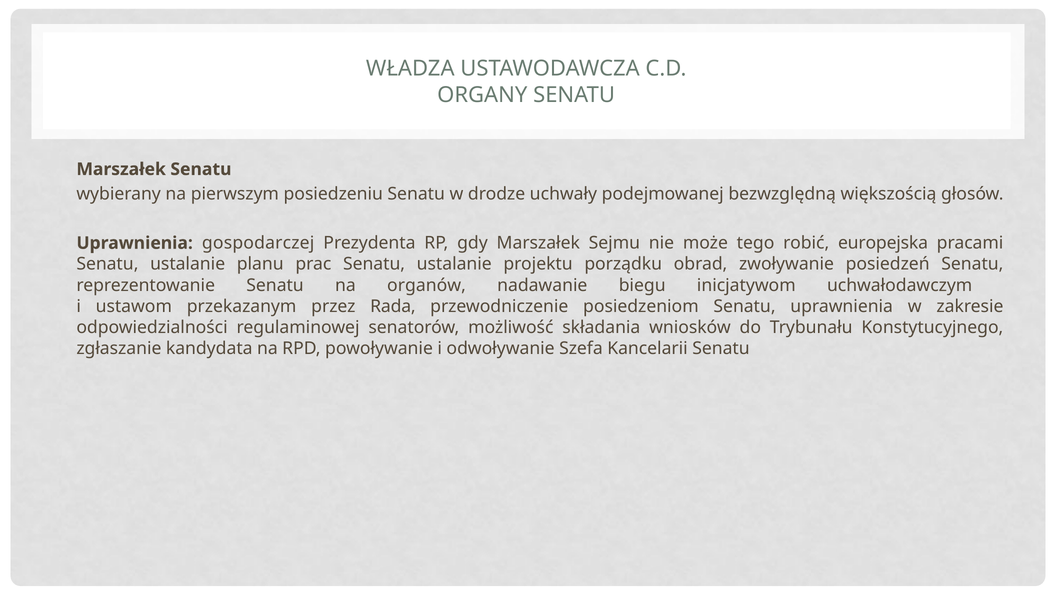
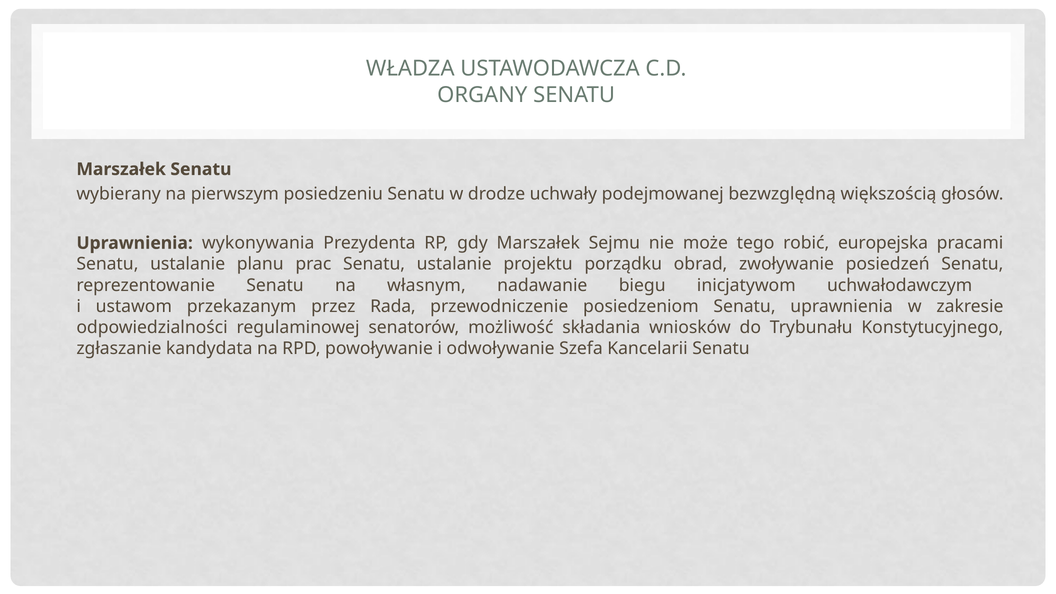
gospodarczej: gospodarczej -> wykonywania (258, 243)
organów: organów -> własnym (426, 285)
